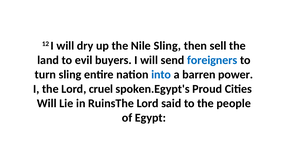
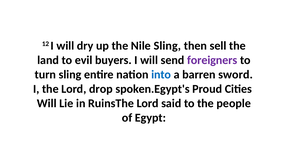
foreigners colour: blue -> purple (212, 60)
power: power -> sword (236, 75)
cruel: cruel -> drop (101, 89)
